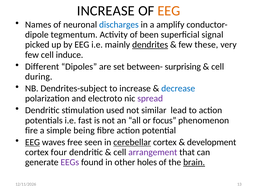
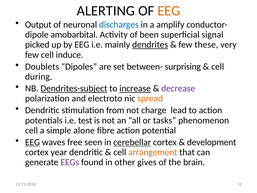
INCREASE: INCREASE -> ALERTING (106, 11)
Names: Names -> Output (38, 25)
tegmentum: tegmentum -> amobarbital (74, 35)
Different: Different -> Doublets (42, 67)
Dendrites-subject underline: none -> present (74, 88)
increase underline: none -> present (135, 88)
decrease colour: blue -> purple (178, 88)
spread colour: purple -> orange (150, 98)
used: used -> from (115, 110)
similar: similar -> charge (154, 110)
fast: fast -> test (85, 120)
focus: focus -> tasks (165, 120)
fire: fire -> cell (31, 130)
being: being -> alone (84, 130)
four: four -> year (59, 152)
arrangement colour: purple -> orange (153, 152)
holes: holes -> gives (147, 162)
brain underline: present -> none (194, 162)
